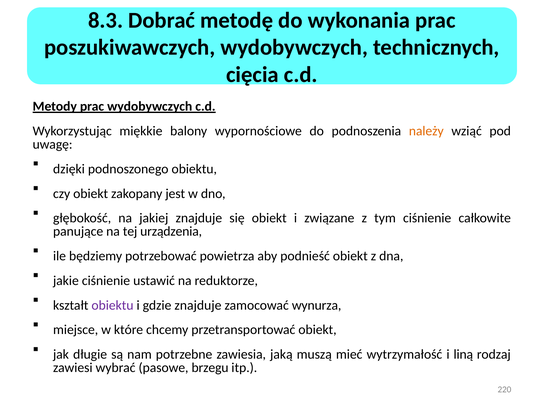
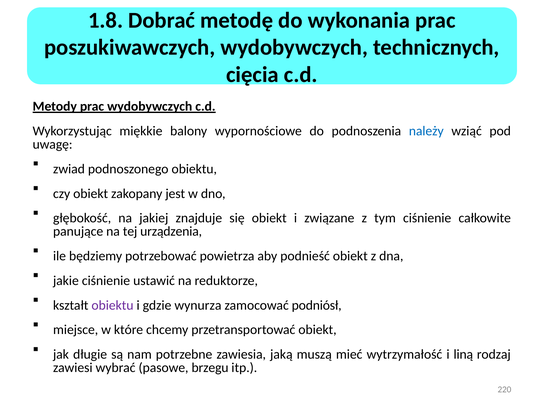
8.3: 8.3 -> 1.8 (106, 20)
należy colour: orange -> blue (426, 131)
dzięki: dzięki -> zwiad (69, 169)
gdzie znajduje: znajduje -> wynurza (198, 305)
wynurza: wynurza -> podniósł (317, 305)
